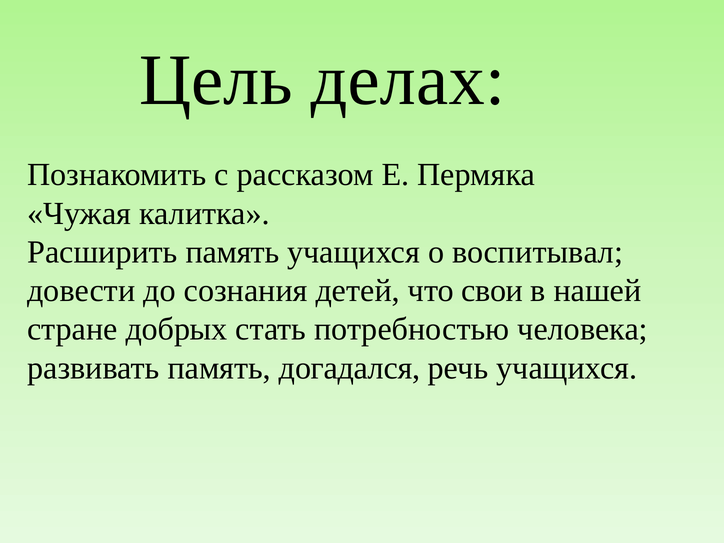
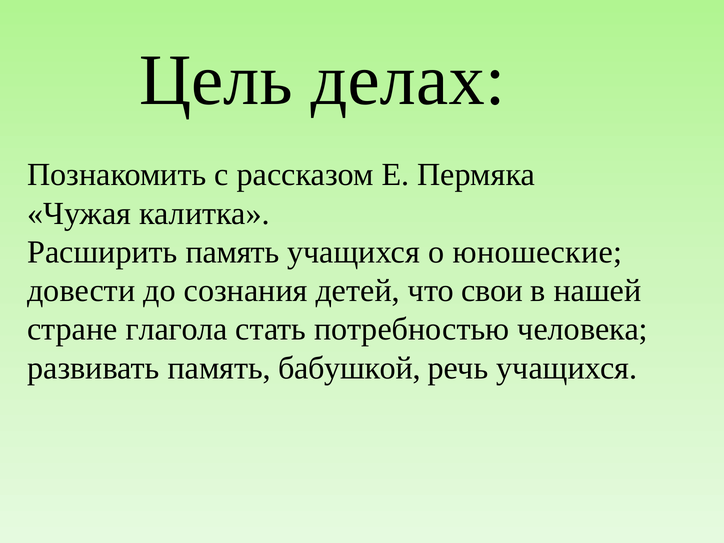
воспитывал: воспитывал -> юношеские (537, 252)
добрых: добрых -> глагола (177, 329)
догадался: догадался -> бабушкой (350, 368)
